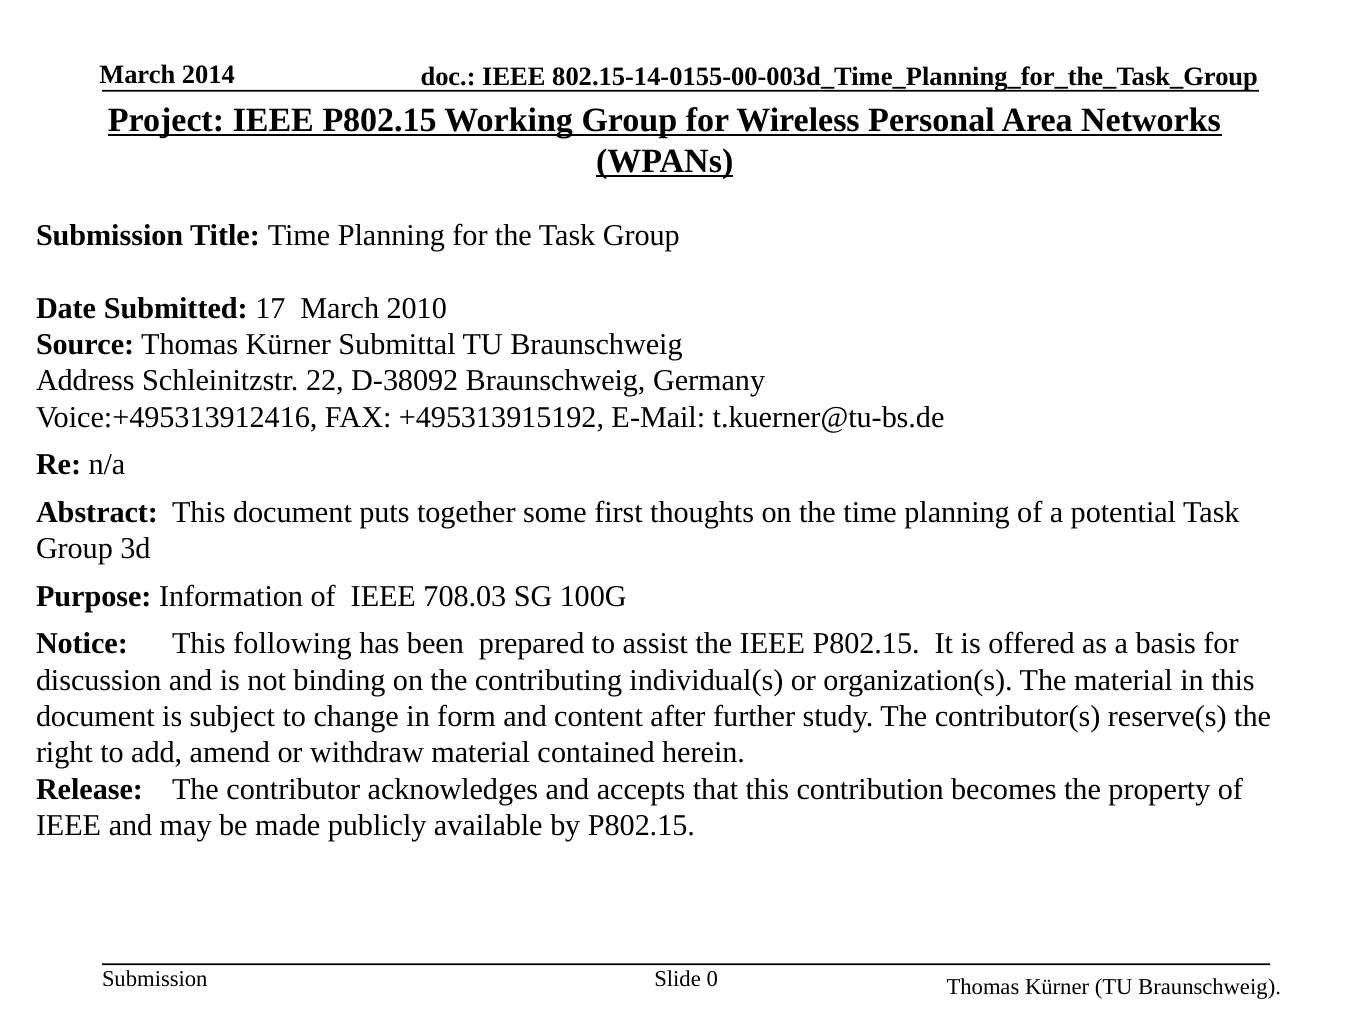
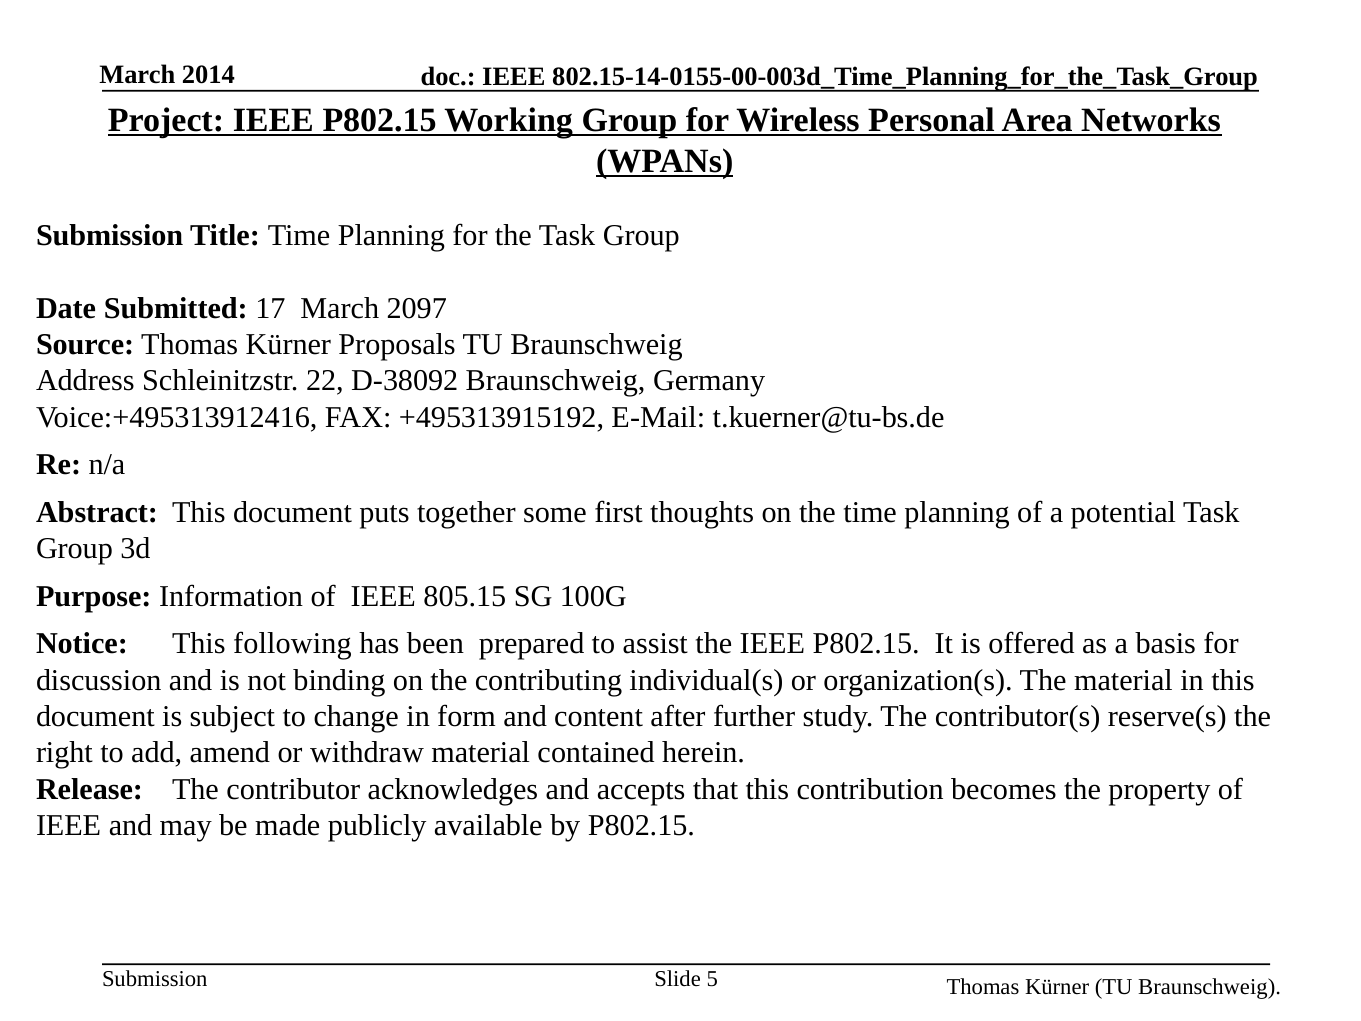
2010: 2010 -> 2097 (417, 308)
Submittal: Submittal -> Proposals (397, 344)
708.03: 708.03 -> 805.15 (465, 596)
0: 0 -> 5 (712, 979)
